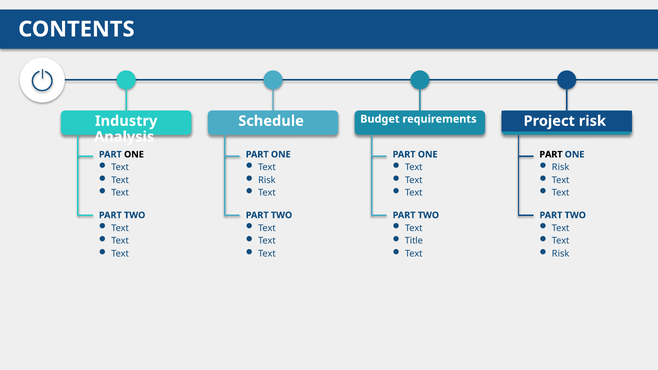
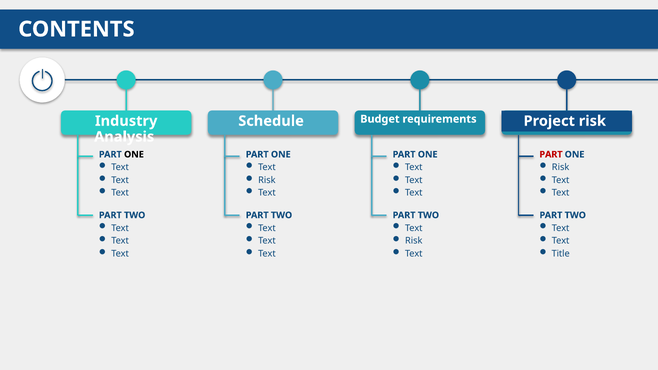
PART colour: black -> red (551, 154)
Title: Title -> Risk (414, 241)
Risk: Risk -> Title (561, 254)
